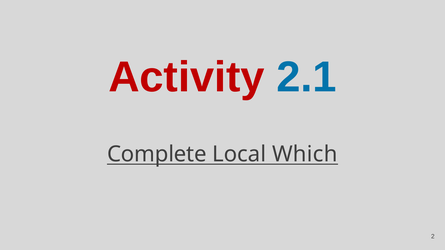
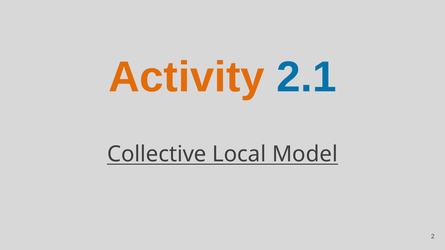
Activity colour: red -> orange (186, 77)
Complete: Complete -> Collective (157, 154)
Which: Which -> Model (305, 154)
